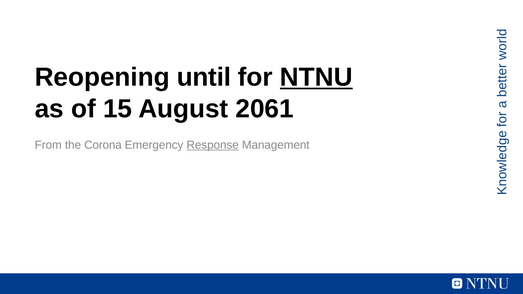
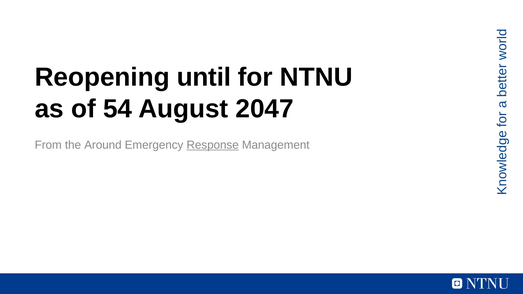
NTNU underline: present -> none (316, 77)
15: 15 -> 54 (118, 109)
2061: 2061 -> 2047 (265, 109)
Corona: Corona -> Around (103, 145)
